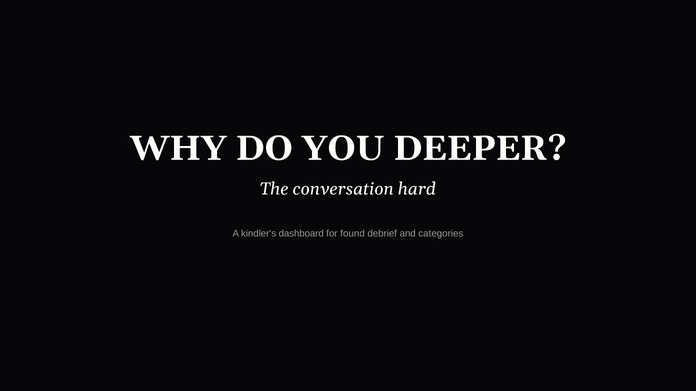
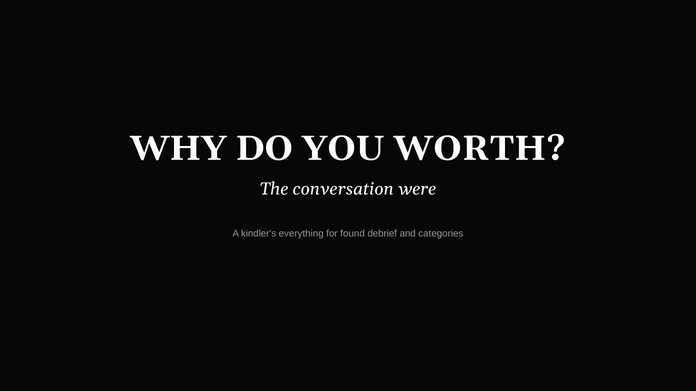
DEEPER: DEEPER -> WORTH (480, 149)
hard: hard -> were (417, 189)
dashboard: dashboard -> everything (301, 234)
